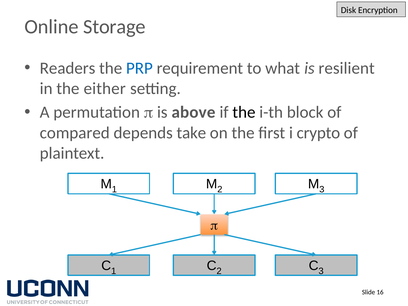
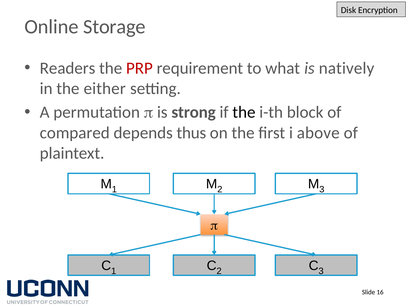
PRP colour: blue -> red (139, 68)
resilient: resilient -> natively (347, 68)
above: above -> strong (194, 112)
take: take -> thus (191, 133)
crypto: crypto -> above (318, 133)
